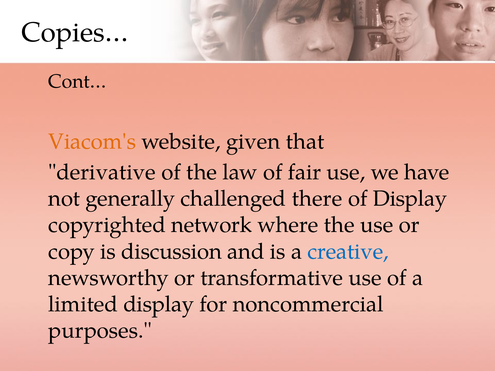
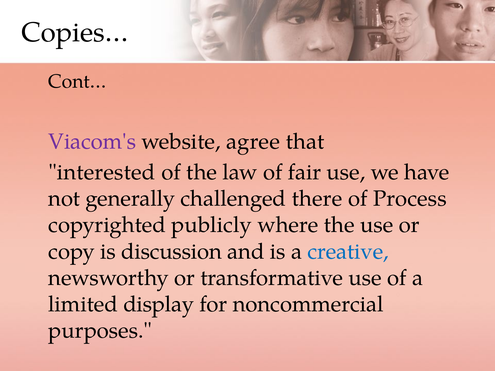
Viacom's colour: orange -> purple (92, 142)
given: given -> agree (253, 142)
derivative: derivative -> interested (102, 172)
of Display: Display -> Process (410, 199)
network: network -> publicly (212, 225)
